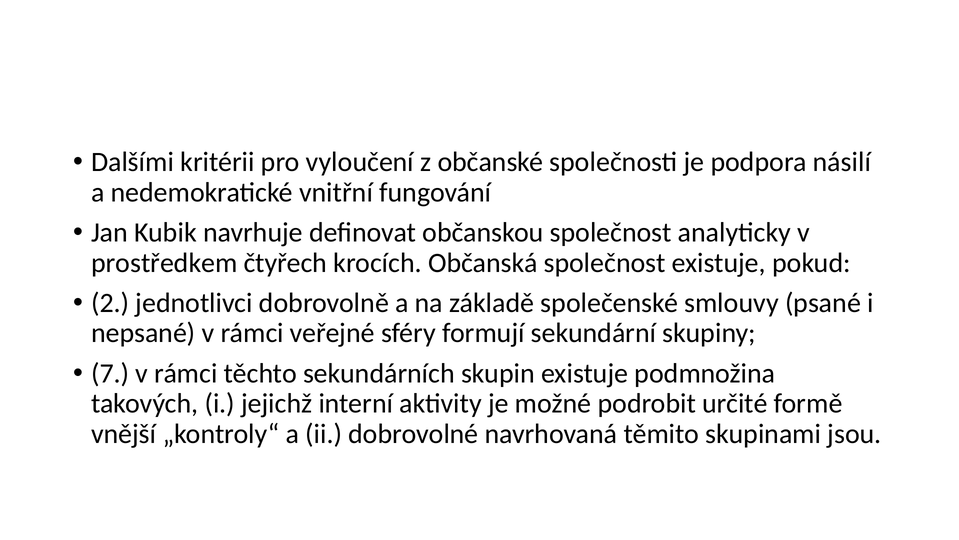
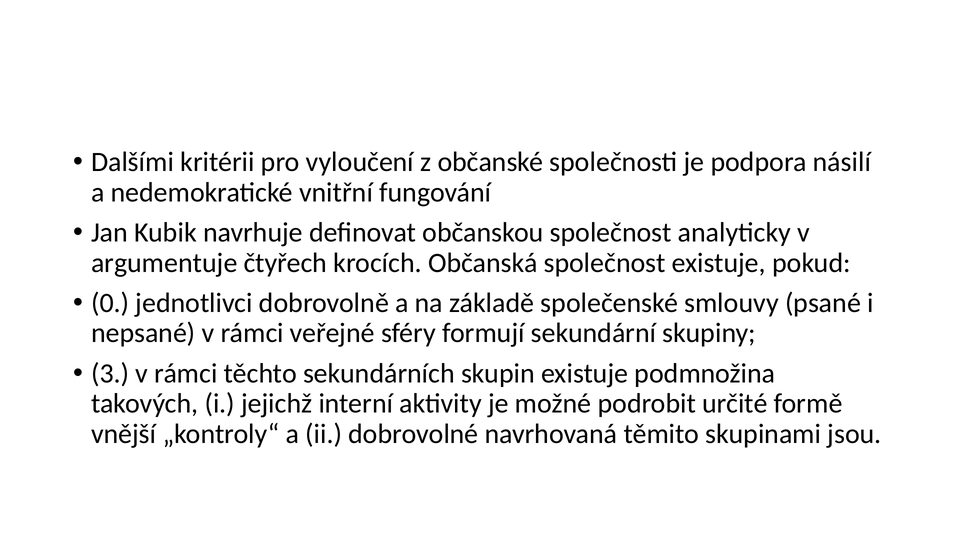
prostředkem: prostředkem -> argumentuje (164, 263)
2: 2 -> 0 (110, 303)
7: 7 -> 3 (110, 373)
